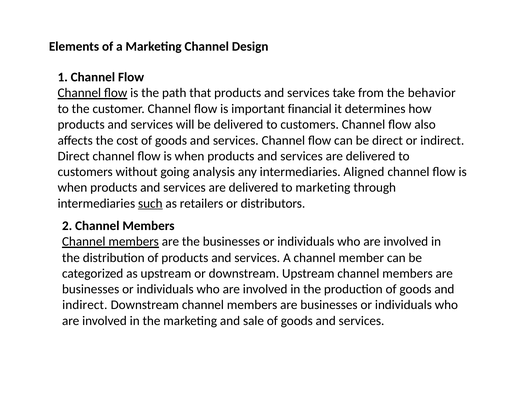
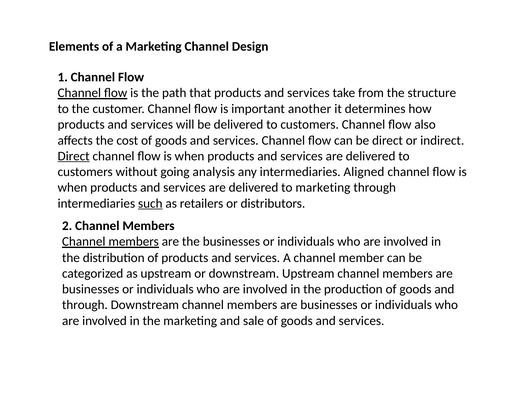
behavior: behavior -> structure (432, 93)
financial: financial -> another (310, 109)
Direct underline: none -> present (74, 156)
indirect: indirect -> through (85, 305)
